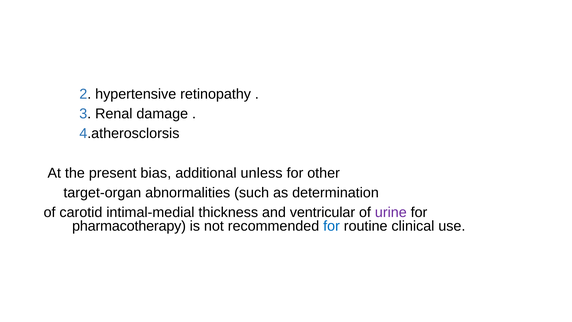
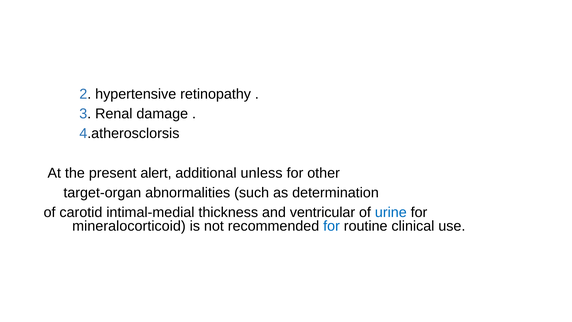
bias: bias -> alert (156, 173)
urine colour: purple -> blue (391, 212)
pharmacotherapy: pharmacotherapy -> mineralocorticoid (129, 226)
